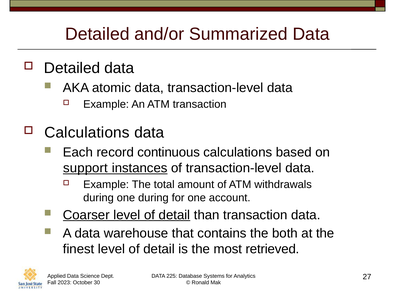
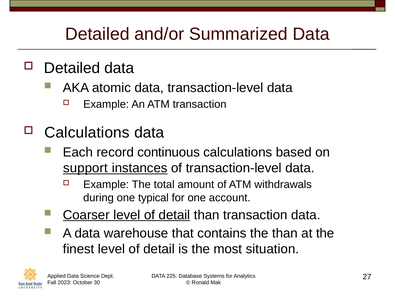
one during: during -> typical (153, 198)
the both: both -> than (285, 234)
retrieved: retrieved -> situation (272, 249)
